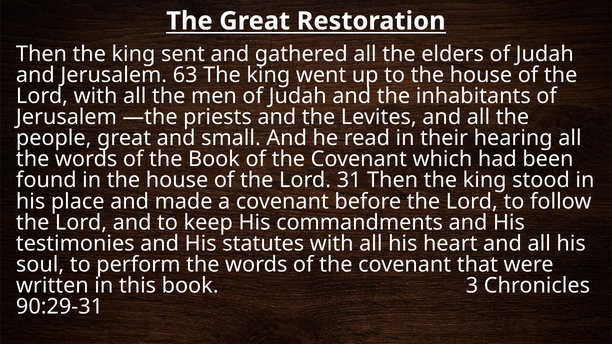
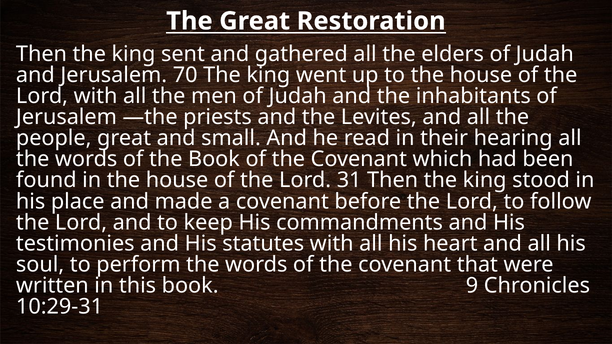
63: 63 -> 70 (185, 75)
3: 3 -> 9 (472, 286)
90:29-31: 90:29-31 -> 10:29-31 (60, 307)
